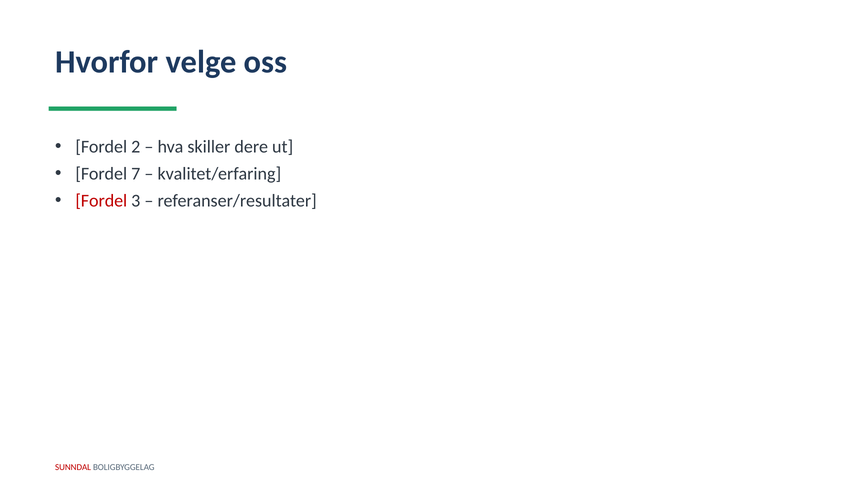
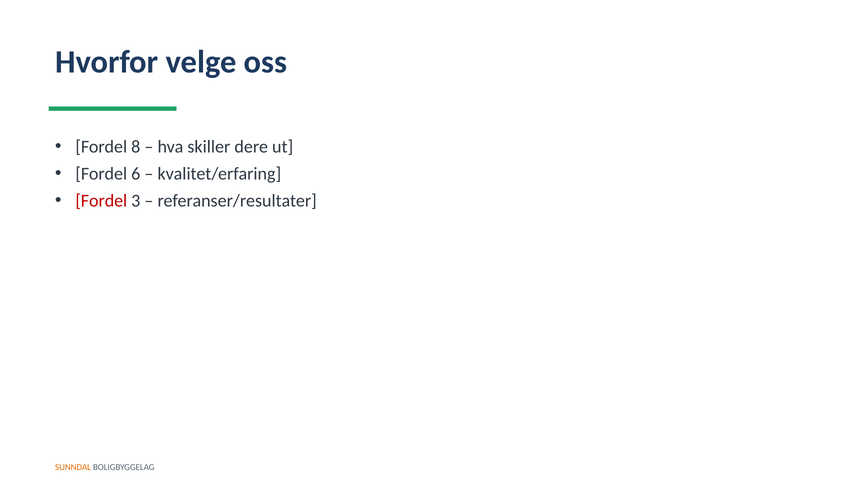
2: 2 -> 8 (136, 147)
7: 7 -> 6 (136, 174)
SUNNDAL colour: red -> orange (73, 467)
